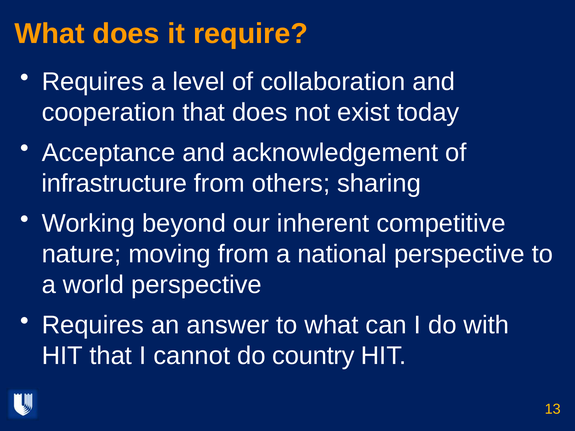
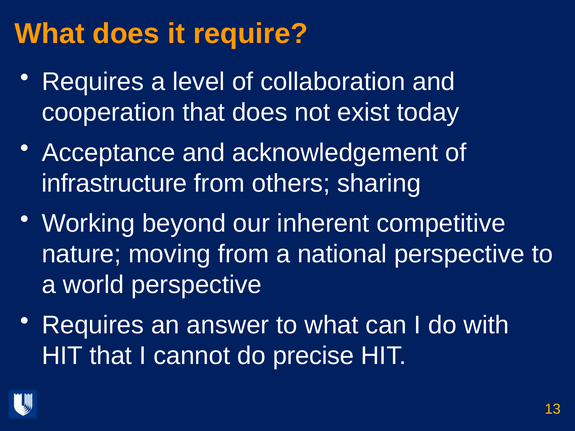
country: country -> precise (313, 356)
